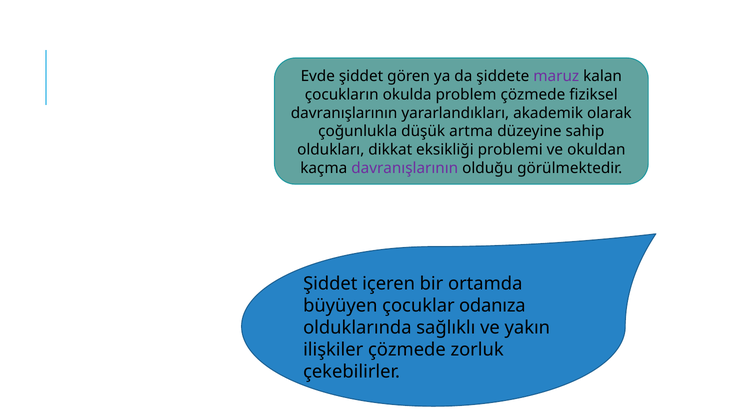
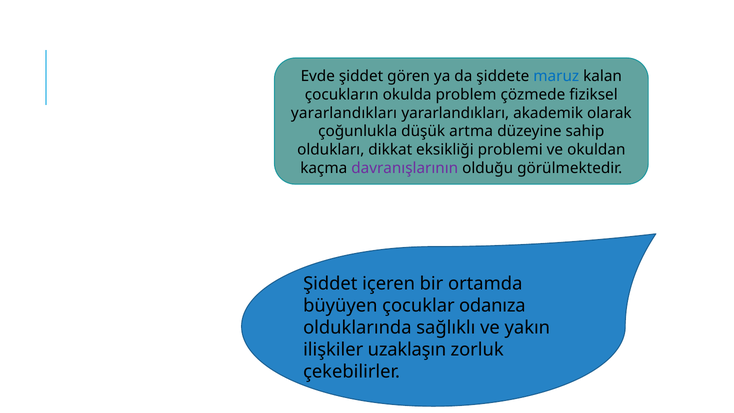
maruz colour: purple -> blue (556, 76)
davranışlarının: davranışlarının -> yararlandıkları (344, 113)
ilişkiler çözmede: çözmede -> uzaklaşın (407, 350)
